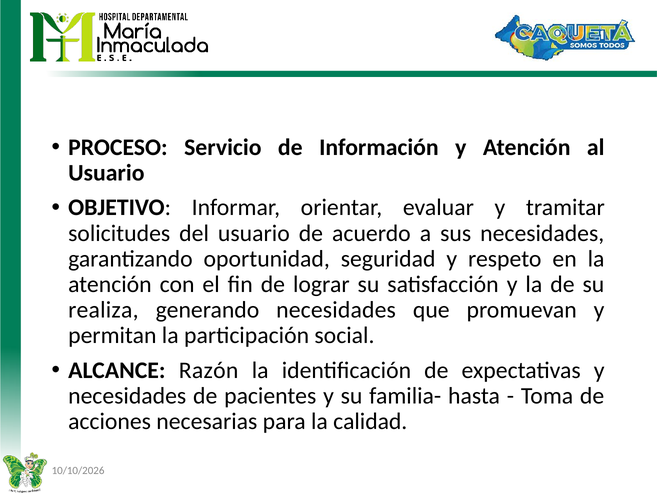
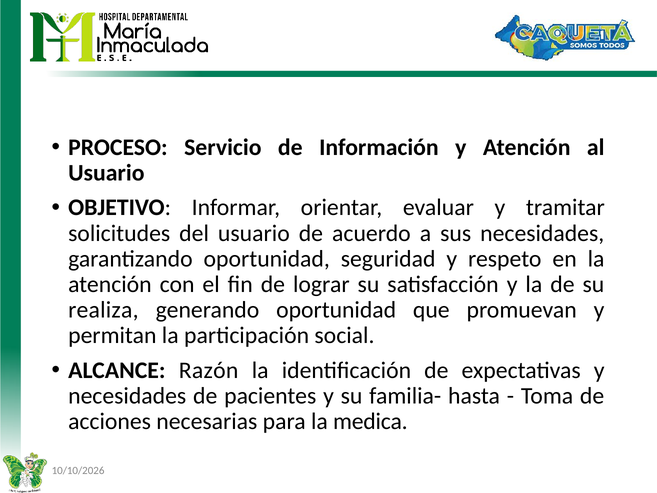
generando necesidades: necesidades -> oportunidad (336, 310)
calidad: calidad -> medica (370, 421)
